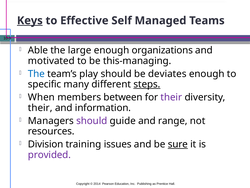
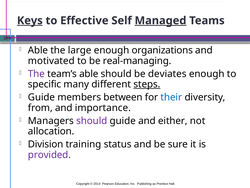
Managed underline: none -> present (160, 21)
this-managing: this-managing -> real-managing (137, 61)
The colour: blue -> purple (36, 74)
team’s play: play -> able (89, 74)
When: When -> Guide (41, 97)
their colour: purple -> blue (171, 97)
their: their -> from (40, 108)
information: information -> importance (103, 108)
range: range -> either (173, 121)
resources: resources -> allocation (51, 131)
issues: issues -> status (118, 144)
sure underline: present -> none (178, 144)
